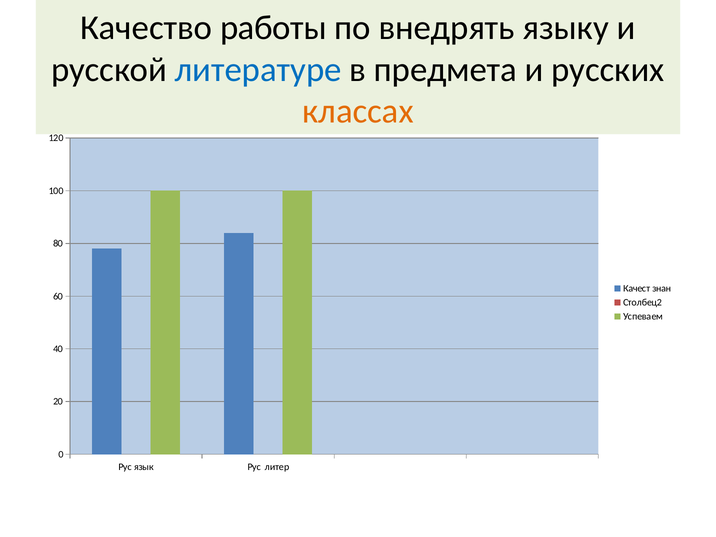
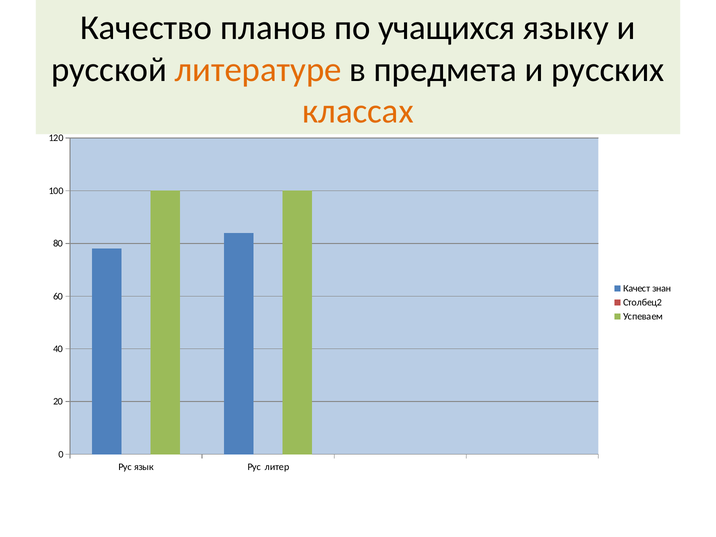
работы: работы -> планов (273, 28)
внедрять: внедрять -> учащихся (447, 28)
литературе colour: blue -> orange (258, 70)
